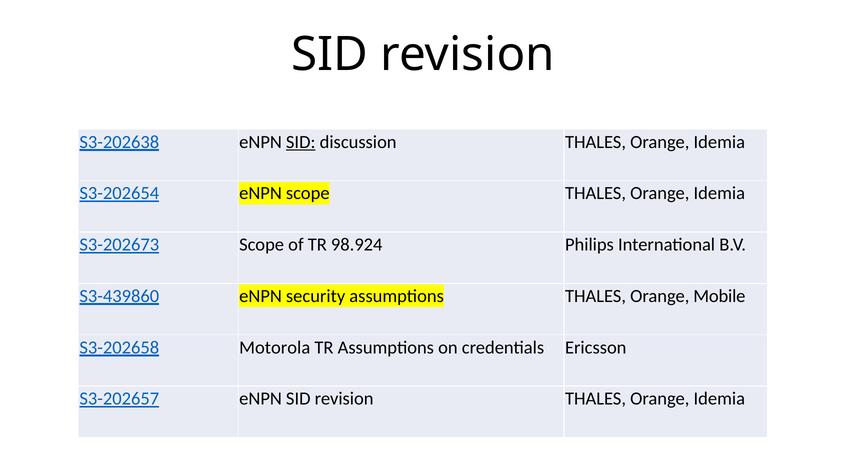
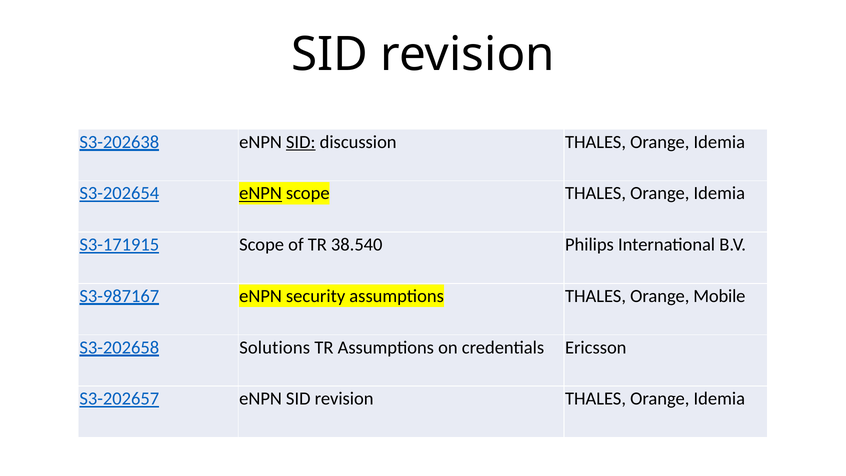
eNPN underline: none -> present (261, 193)
S3-202673: S3-202673 -> S3-171915 (119, 245)
98.924: 98.924 -> 38.540 (357, 245)
S3-439860: S3-439860 -> S3-987167 (119, 296)
Motorola: Motorola -> Solutions (275, 347)
